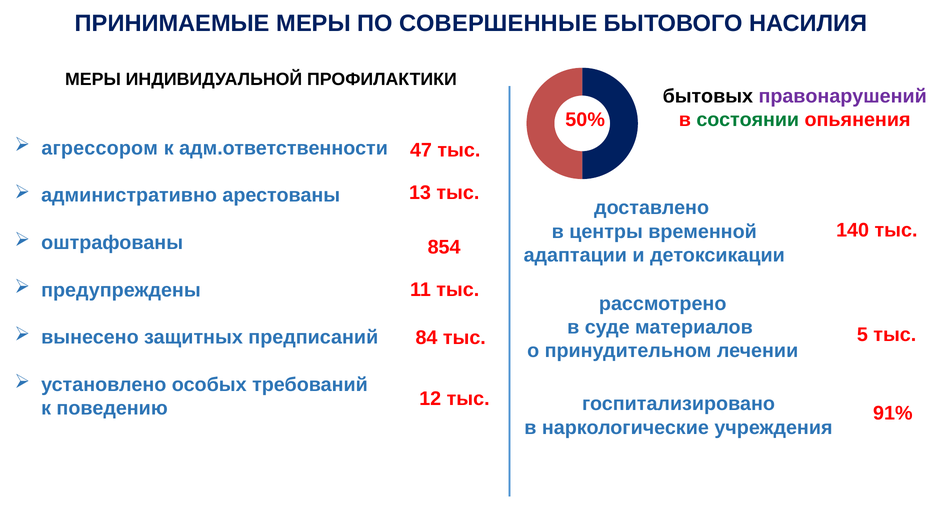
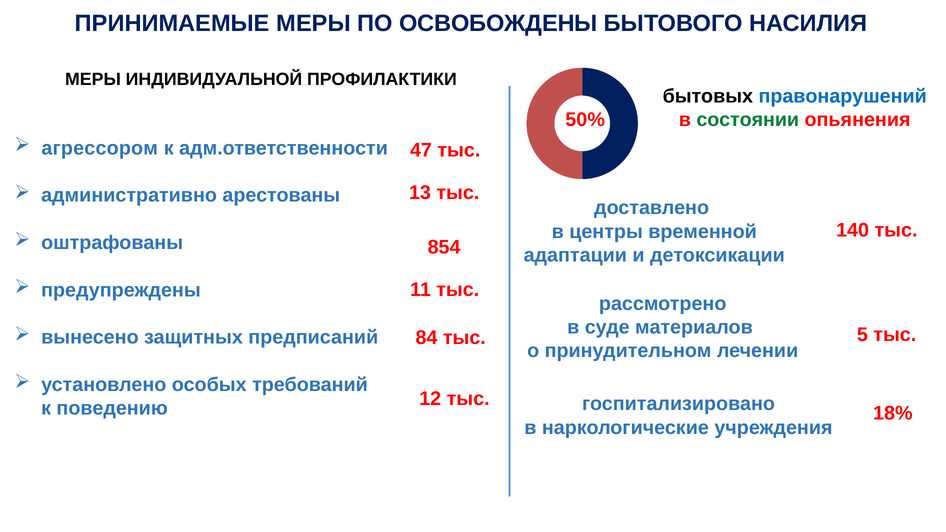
СОВЕРШЕННЫЕ: СОВЕРШЕННЫЕ -> ОСВОБОЖДЕНЫ (498, 23)
правонарушений colour: purple -> blue (843, 96)
91%: 91% -> 18% (893, 414)
